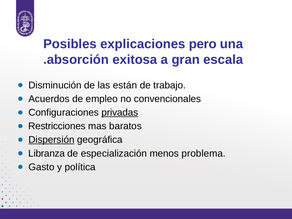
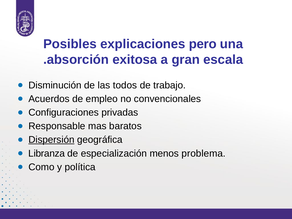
están: están -> todos (125, 85)
privadas underline: present -> none (120, 113)
Restricciones: Restricciones -> Responsable (57, 126)
Gasto: Gasto -> Como (41, 167)
